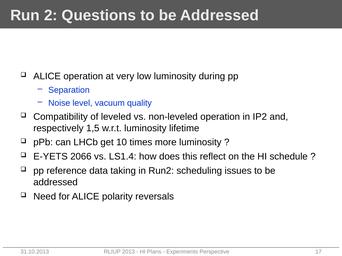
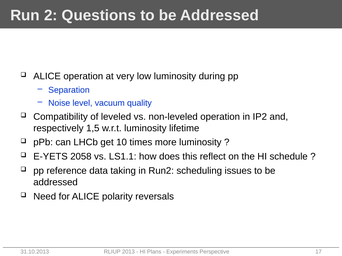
2066: 2066 -> 2058 (81, 157)
LS1.4: LS1.4 -> LS1.1 (123, 157)
